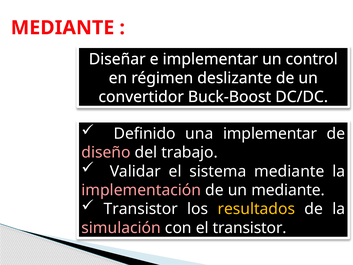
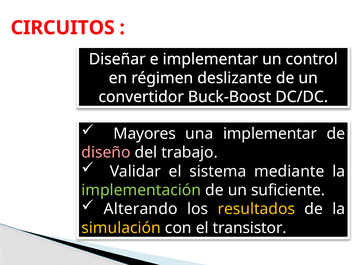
MEDIANTE: MEDIANTE -> CIRCUITOS (63, 28)
Definido: Definido -> Mayores (145, 134)
implementación colour: pink -> light green (141, 190)
un mediante: mediante -> suficiente (288, 190)
Transistor: Transistor -> Alterando (141, 209)
simulación colour: pink -> yellow (121, 228)
